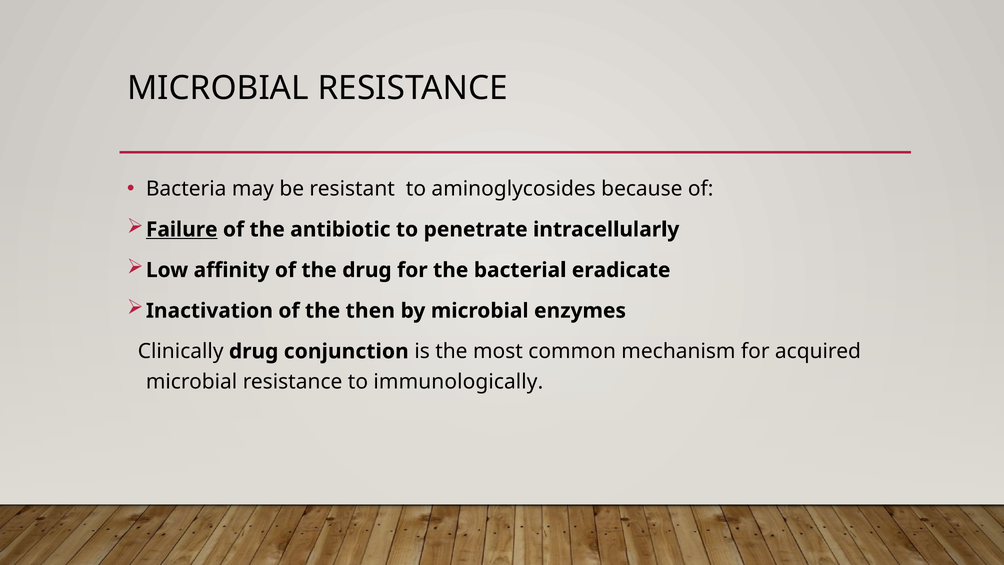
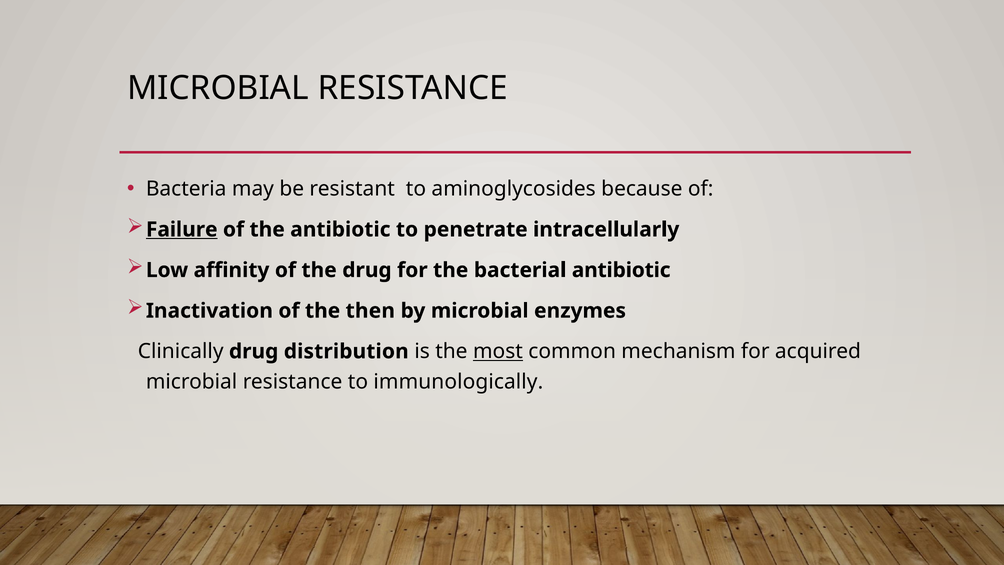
bacterial eradicate: eradicate -> antibiotic (621, 270)
conjunction: conjunction -> distribution (346, 351)
most underline: none -> present (498, 351)
